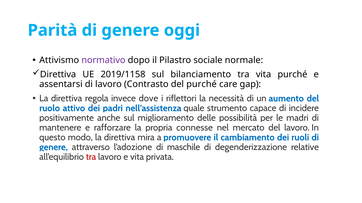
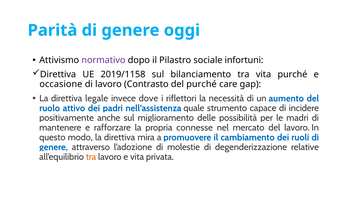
normale: normale -> infortuni (244, 60)
assentarsi: assentarsi -> occasione (61, 84)
regola: regola -> legale (97, 99)
maschile: maschile -> molestie (184, 148)
tra colour: red -> orange (91, 157)
